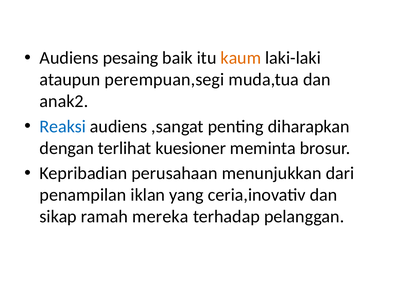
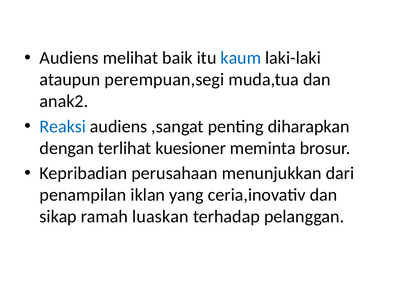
pesaing: pesaing -> melihat (131, 58)
kaum colour: orange -> blue (241, 58)
mereka: mereka -> luaskan (160, 217)
